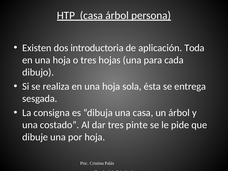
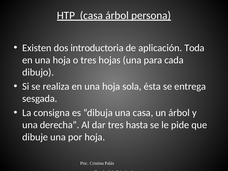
costado: costado -> derecha (60, 125)
pinte: pinte -> hasta (137, 125)
